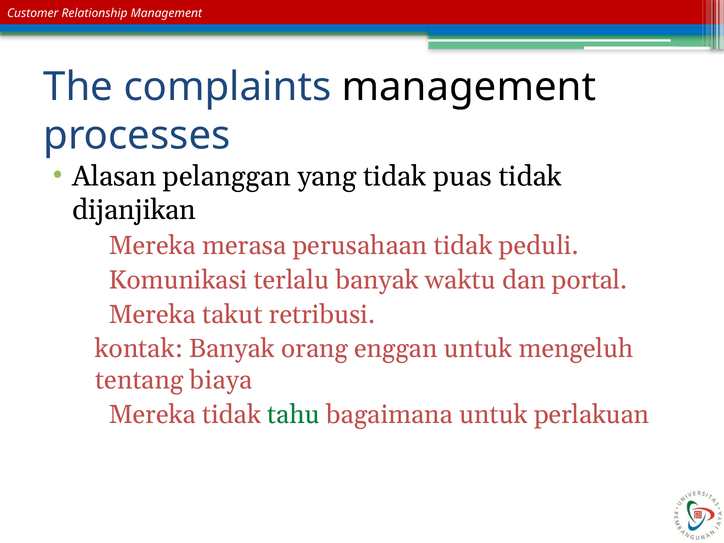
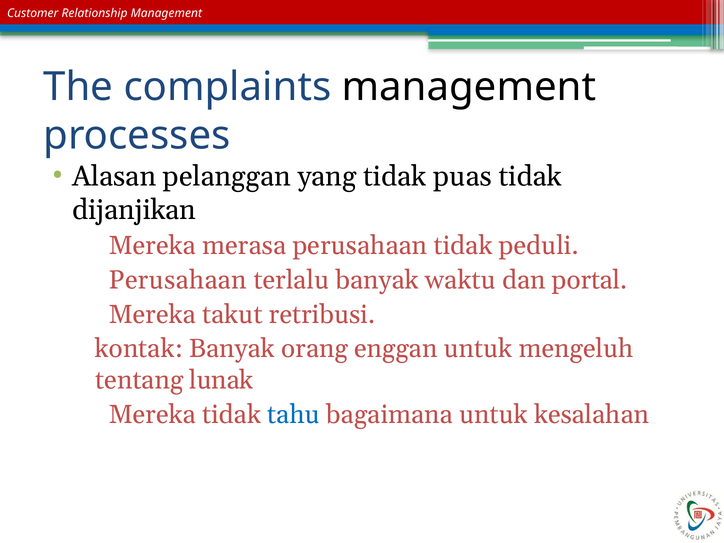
Komunikasi: Komunikasi -> Perusahaan (178, 280)
biaya: biaya -> lunak (221, 380)
tahu colour: green -> blue (294, 414)
perlakuan: perlakuan -> kesalahan (592, 414)
